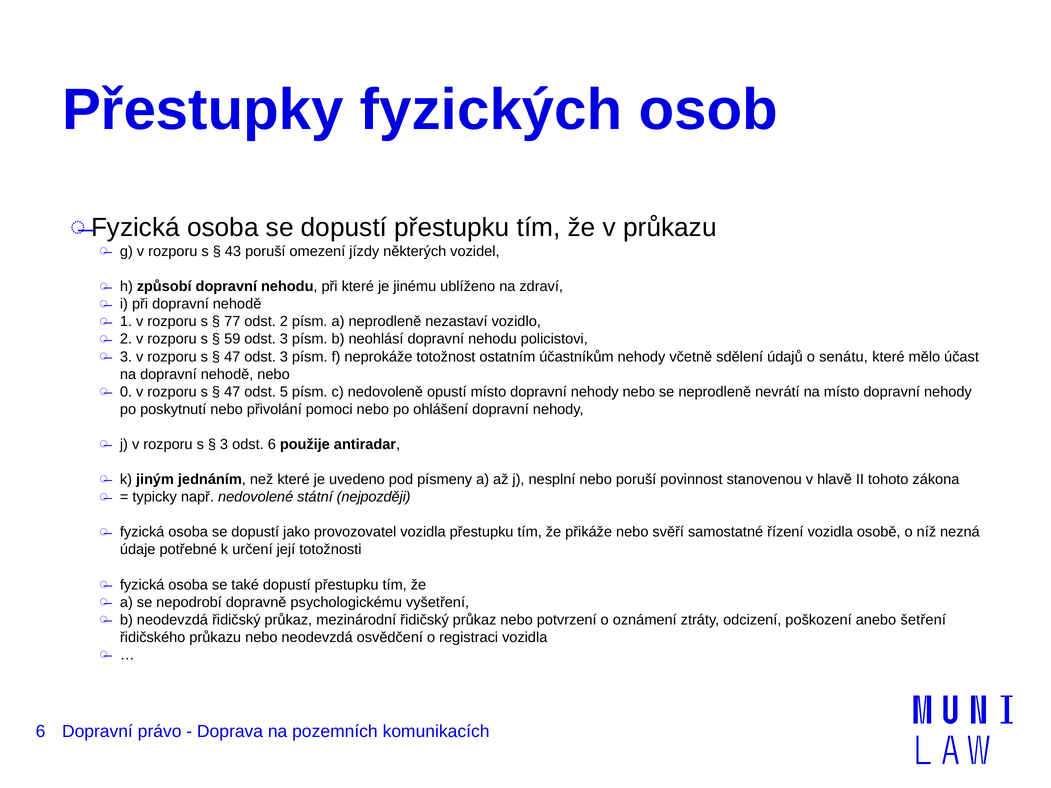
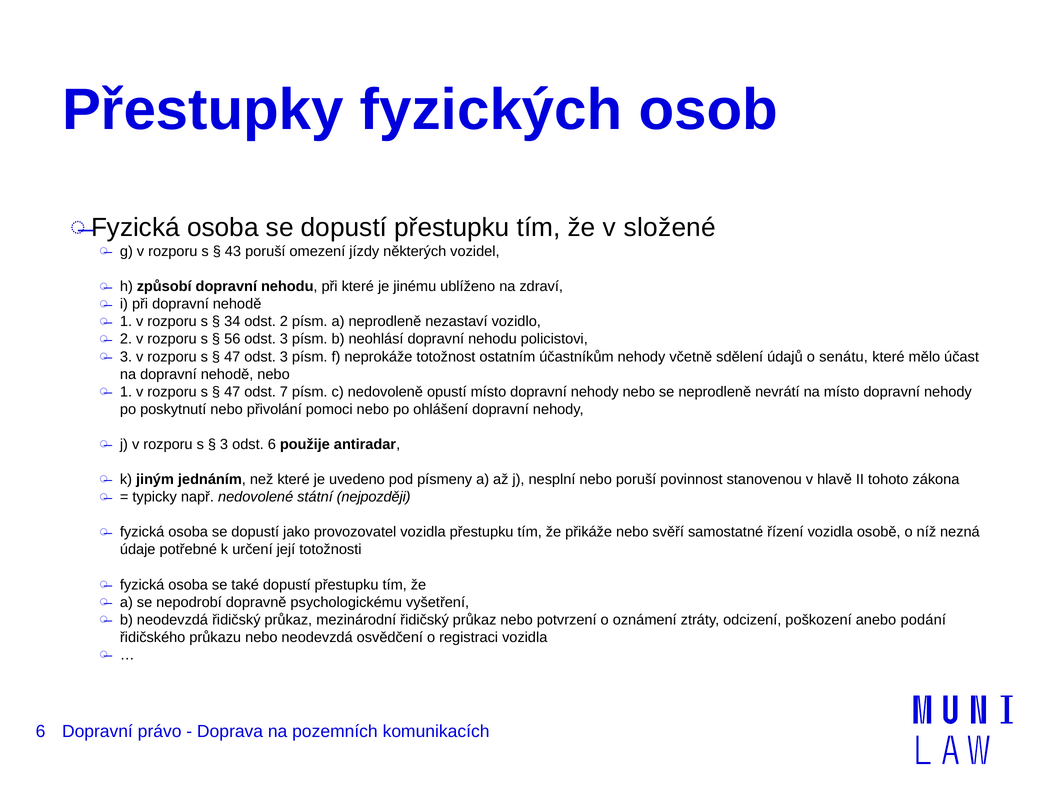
v průkazu: průkazu -> složené (670, 228)
77: 77 -> 34 (232, 322)
59: 59 -> 56 (232, 339)
0: 0 -> 1 (126, 392)
5: 5 -> 7 (284, 392)
šetření: šetření -> podání (923, 620)
